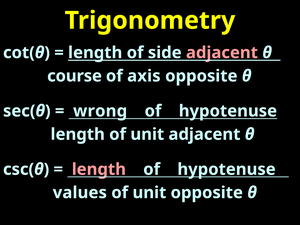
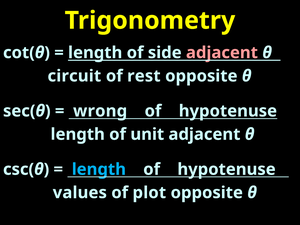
course: course -> circuit (74, 76)
axis: axis -> rest (144, 76)
length colour: pink -> light blue (99, 169)
unit: unit -> plot (149, 193)
